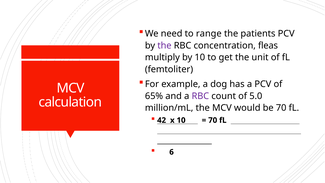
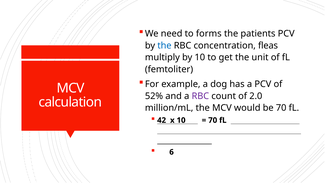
range: range -> forms (209, 34)
the colour: purple -> blue (164, 46)
65%: 65% -> 52% (154, 96)
5.0: 5.0 -> 2.0 (256, 96)
